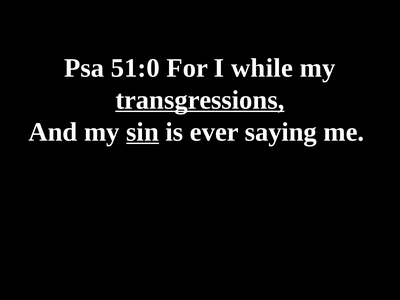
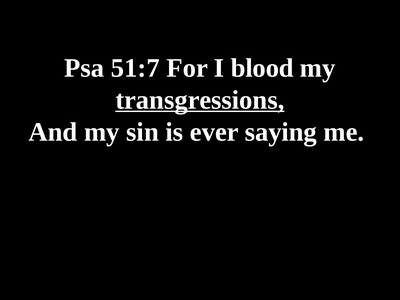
51:0: 51:0 -> 51:7 (135, 68)
while: while -> blood (262, 68)
sin underline: present -> none (143, 132)
